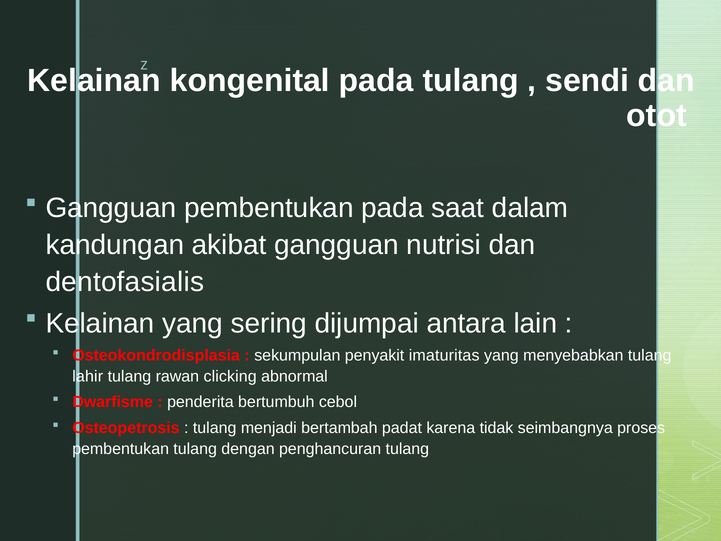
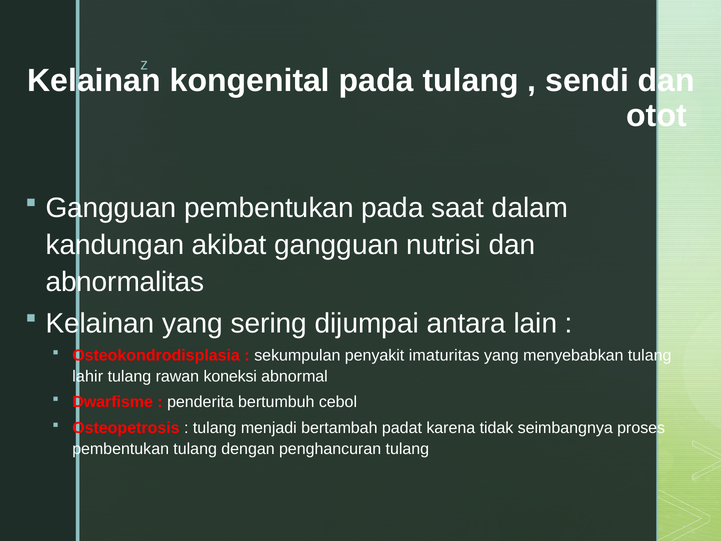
dentofasialis: dentofasialis -> abnormalitas (125, 282)
clicking: clicking -> koneksi (230, 376)
